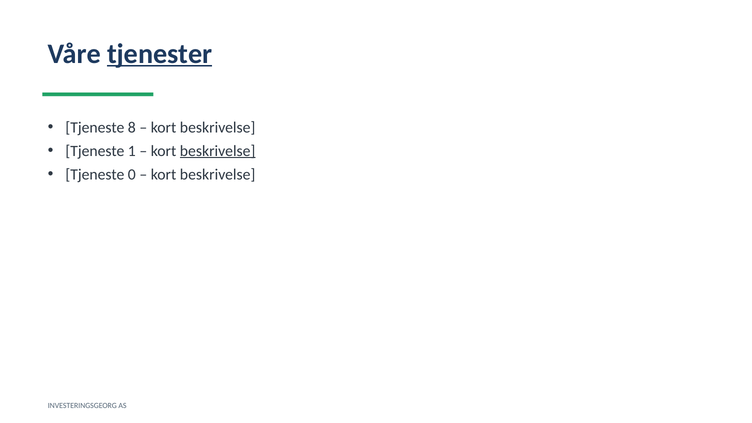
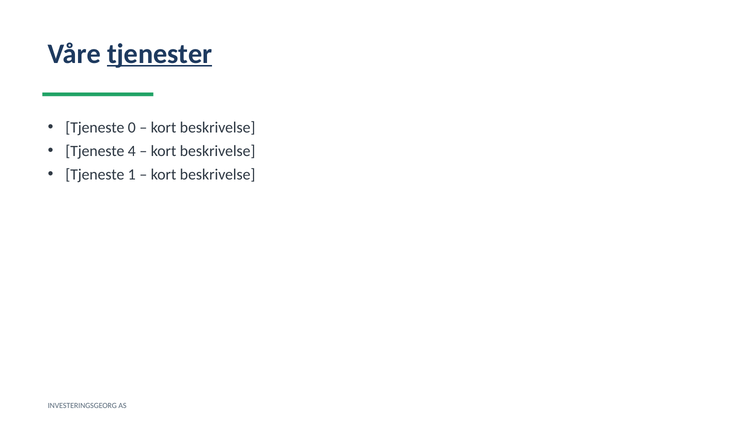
8: 8 -> 0 (132, 127)
1: 1 -> 4 (132, 151)
beskrivelse underline: present -> none (218, 151)
0: 0 -> 1 (132, 174)
